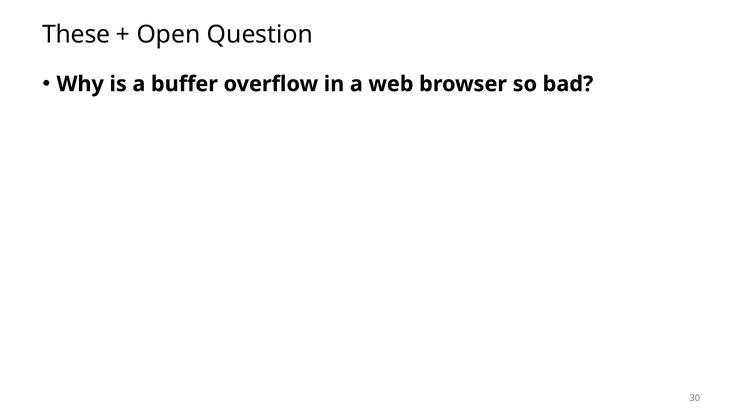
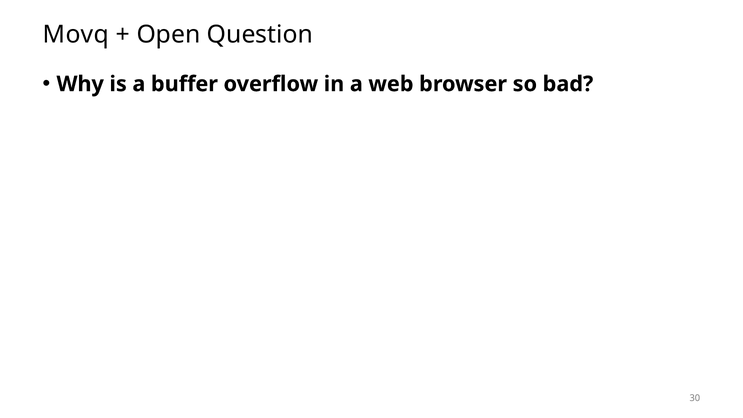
These: These -> Movq (76, 35)
